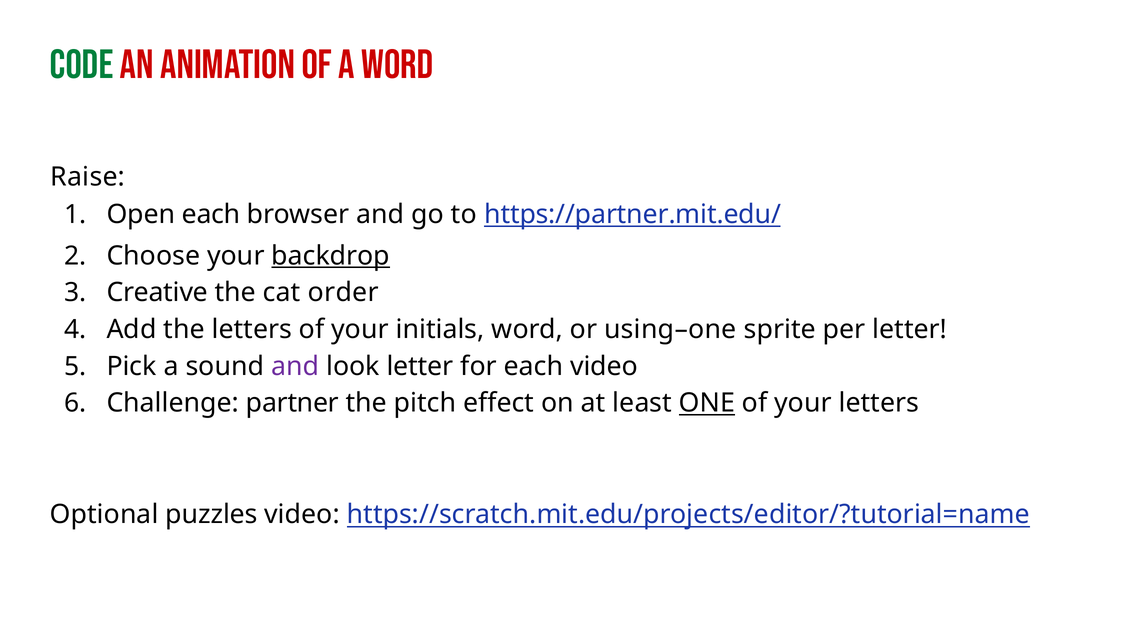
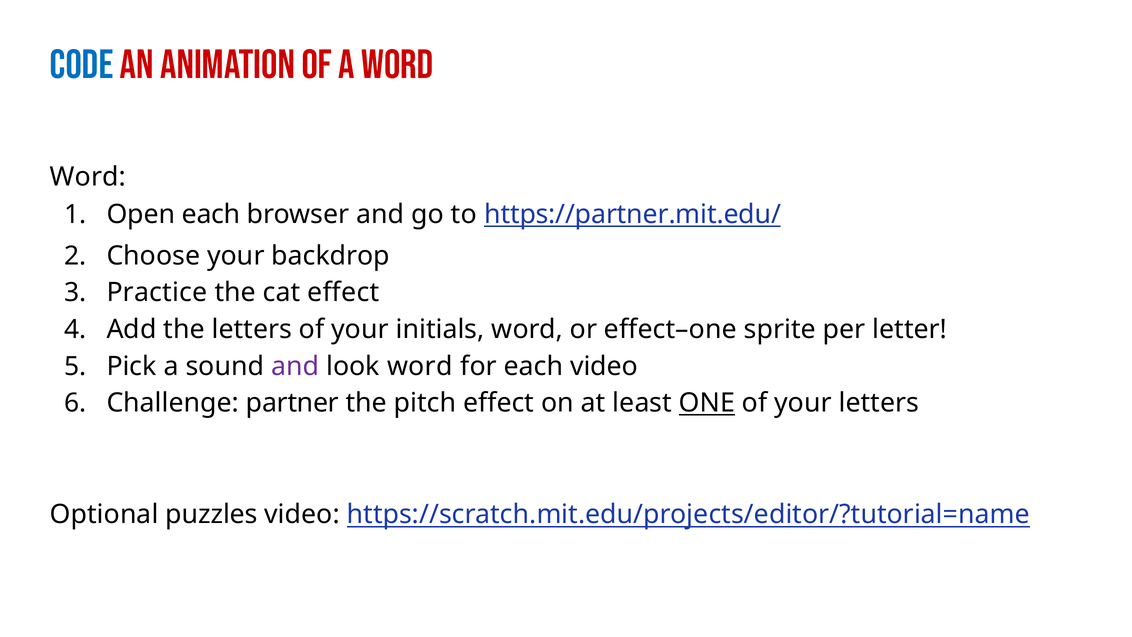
Code colour: green -> blue (82, 65)
Raise: Raise -> Word (88, 177)
backdrop underline: present -> none (331, 256)
Creative: Creative -> Practice (157, 292)
cat order: order -> effect (343, 292)
using–one: using–one -> effect–one (670, 329)
look letter: letter -> word (420, 366)
